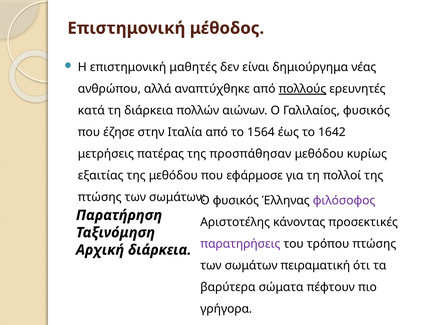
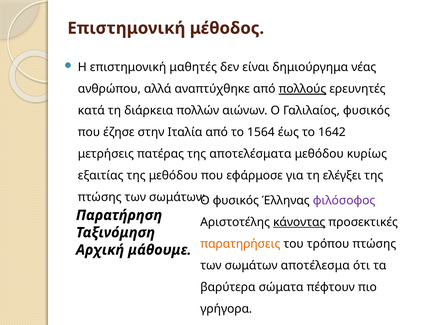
προσπάθησαν: προσπάθησαν -> αποτελέσματα (250, 154)
πολλοί: πολλοί -> ελέγξει (342, 176)
κάνοντας underline: none -> present (299, 222)
παρατηρήσεις colour: purple -> orange (240, 244)
Αρχική διάρκεια: διάρκεια -> μάθουμε (160, 250)
πειραματική: πειραματική -> αποτέλεσμα (315, 265)
